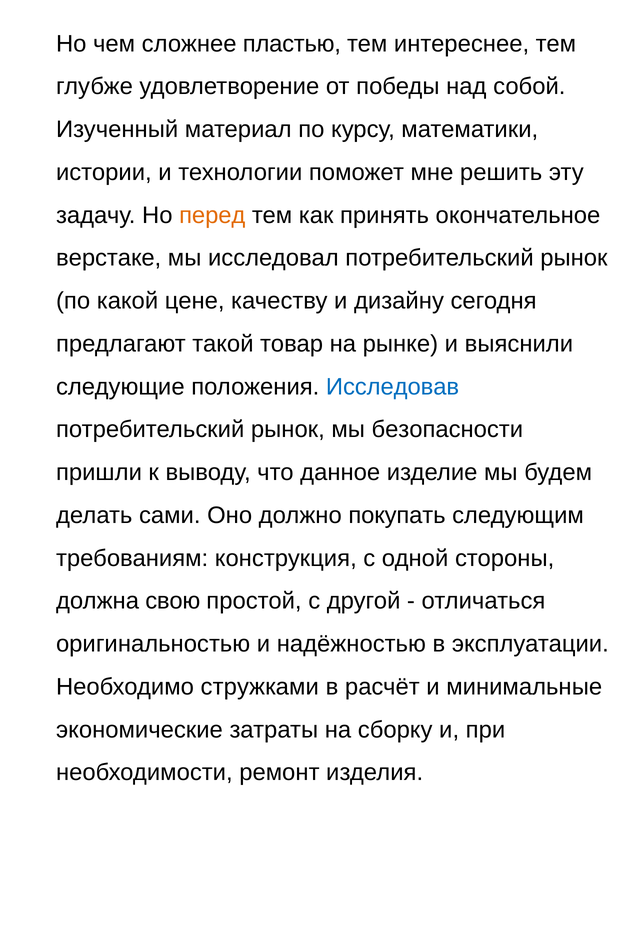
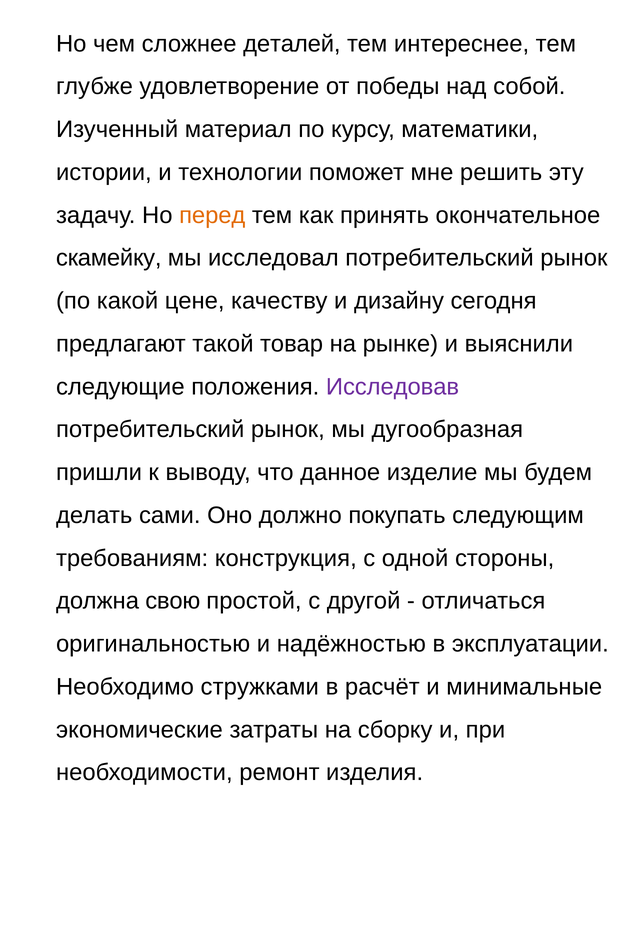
пластью: пластью -> деталей (292, 44)
верстаке: верстаке -> скамейку (109, 258)
Исследовав colour: blue -> purple (393, 387)
безопасности: безопасности -> дугообразная (447, 429)
